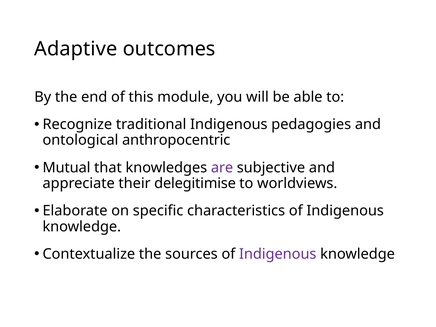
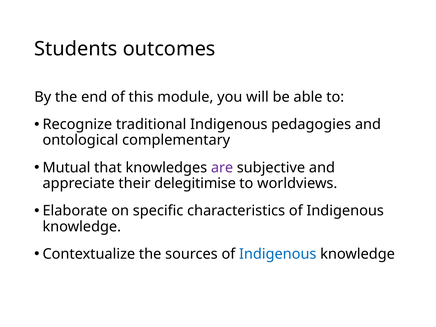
Adaptive: Adaptive -> Students (76, 49)
anthropocentric: anthropocentric -> complementary (176, 140)
Indigenous colour: purple -> blue (278, 254)
